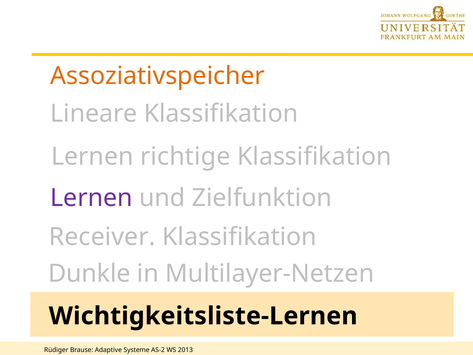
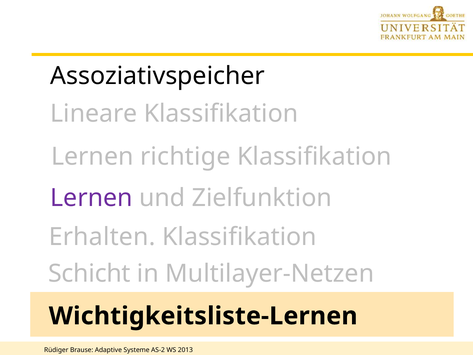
Assoziativspeicher colour: orange -> black (158, 76)
Receiver: Receiver -> Erhalten (102, 237)
Dunkle: Dunkle -> Schicht (89, 273)
